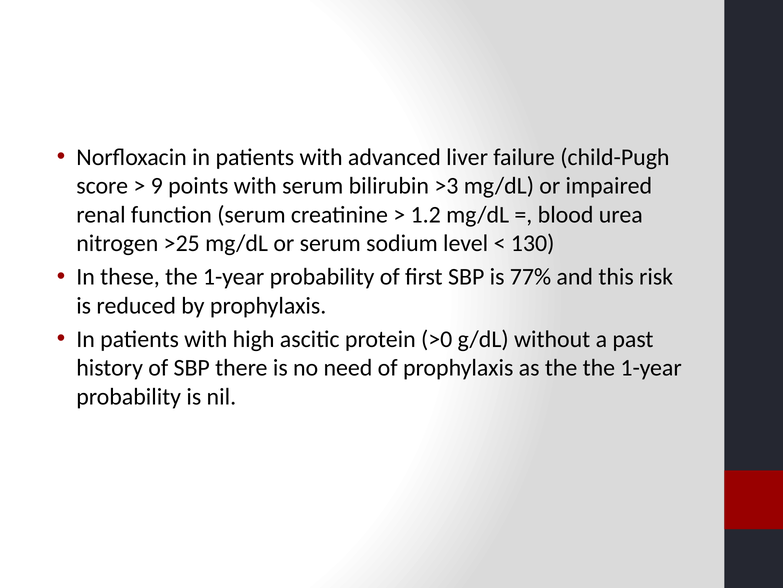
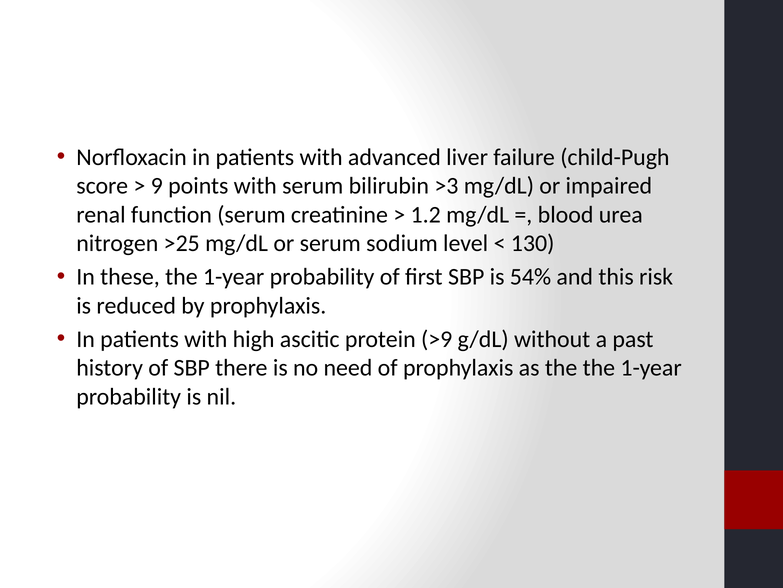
77%: 77% -> 54% (530, 277)
>0: >0 -> >9 (437, 339)
